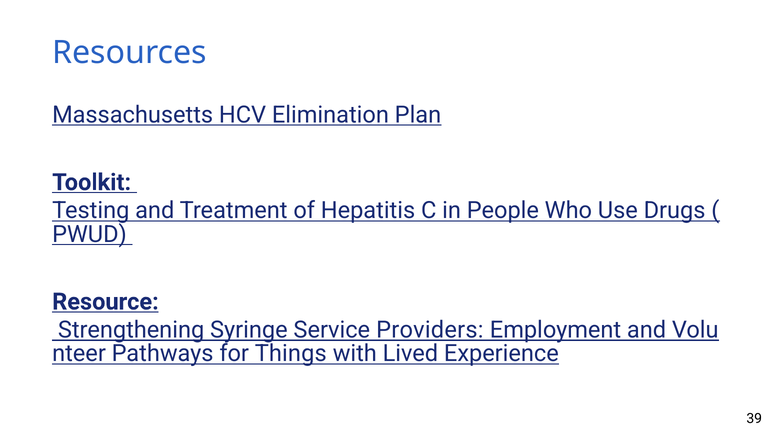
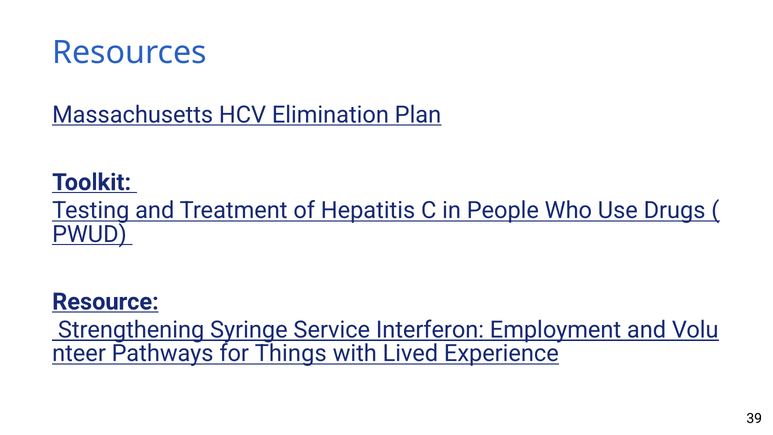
Providers: Providers -> Interferon (430, 330)
